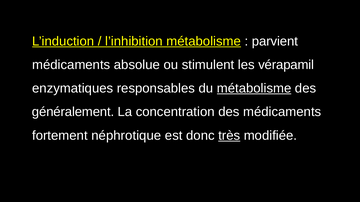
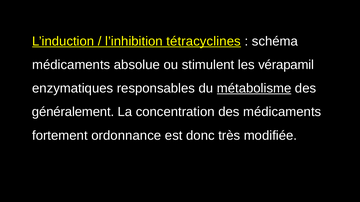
l’inhibition métabolisme: métabolisme -> tétracyclines (204, 41)
parvient: parvient -> schéma (275, 41)
néphrotique: néphrotique -> ordonnance (126, 136)
très underline: present -> none (229, 136)
